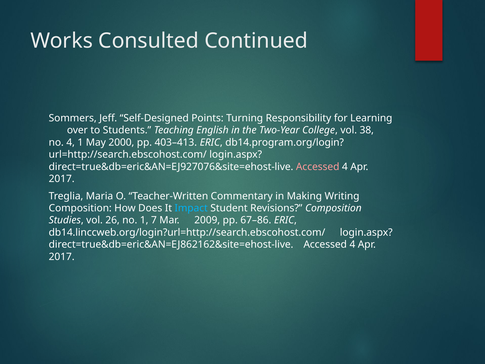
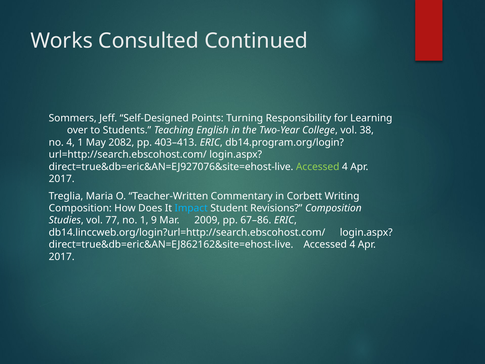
2000: 2000 -> 2082 (121, 142)
Accessed colour: pink -> light green (318, 167)
Making: Making -> Corbett (304, 196)
26: 26 -> 77 (113, 220)
7: 7 -> 9 (154, 220)
